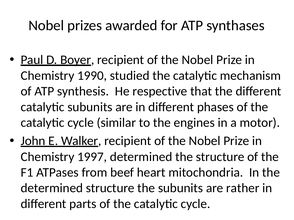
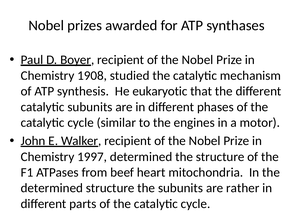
1990: 1990 -> 1908 (92, 76)
respective: respective -> eukaryotic (160, 92)
